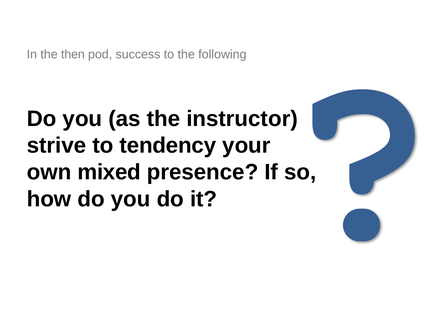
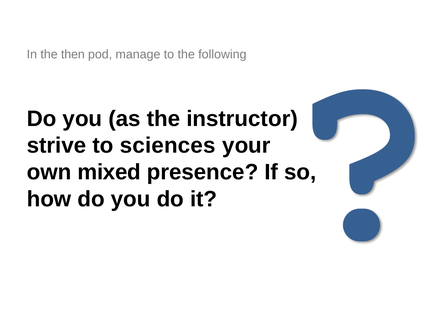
success: success -> manage (138, 54)
tendency: tendency -> sciences (168, 145)
